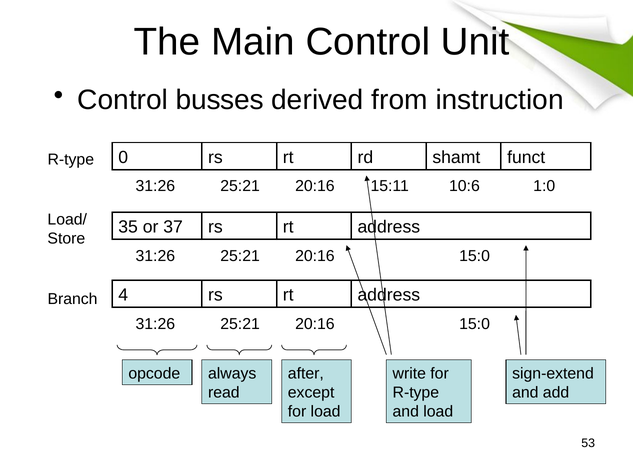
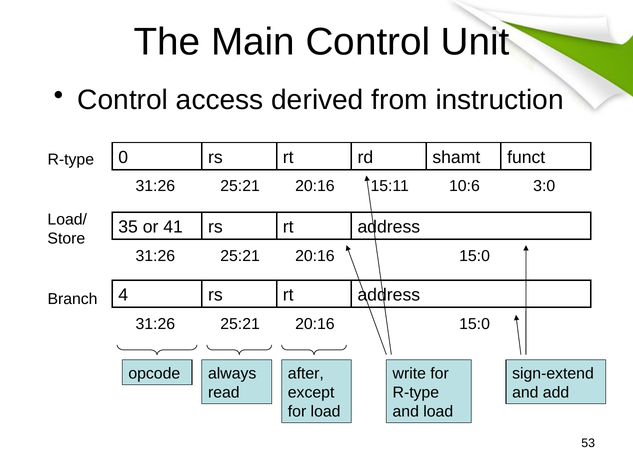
busses: busses -> access (220, 100)
1:0: 1:0 -> 3:0 (544, 187)
37: 37 -> 41 (173, 227)
